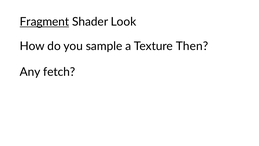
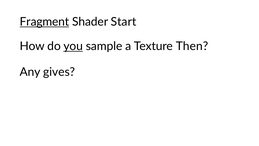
Look: Look -> Start (123, 22)
you underline: none -> present (73, 46)
fetch: fetch -> gives (59, 72)
